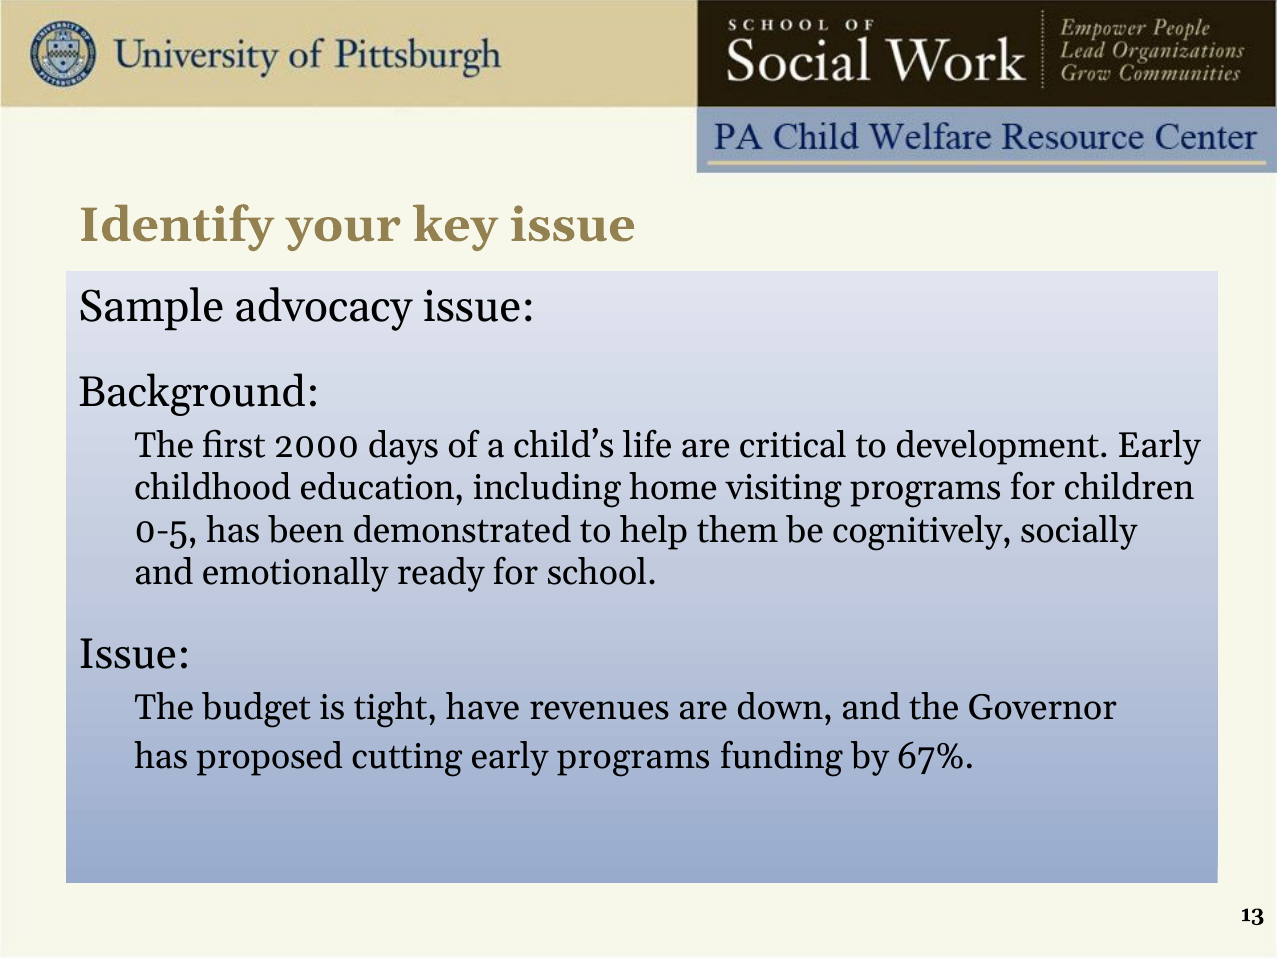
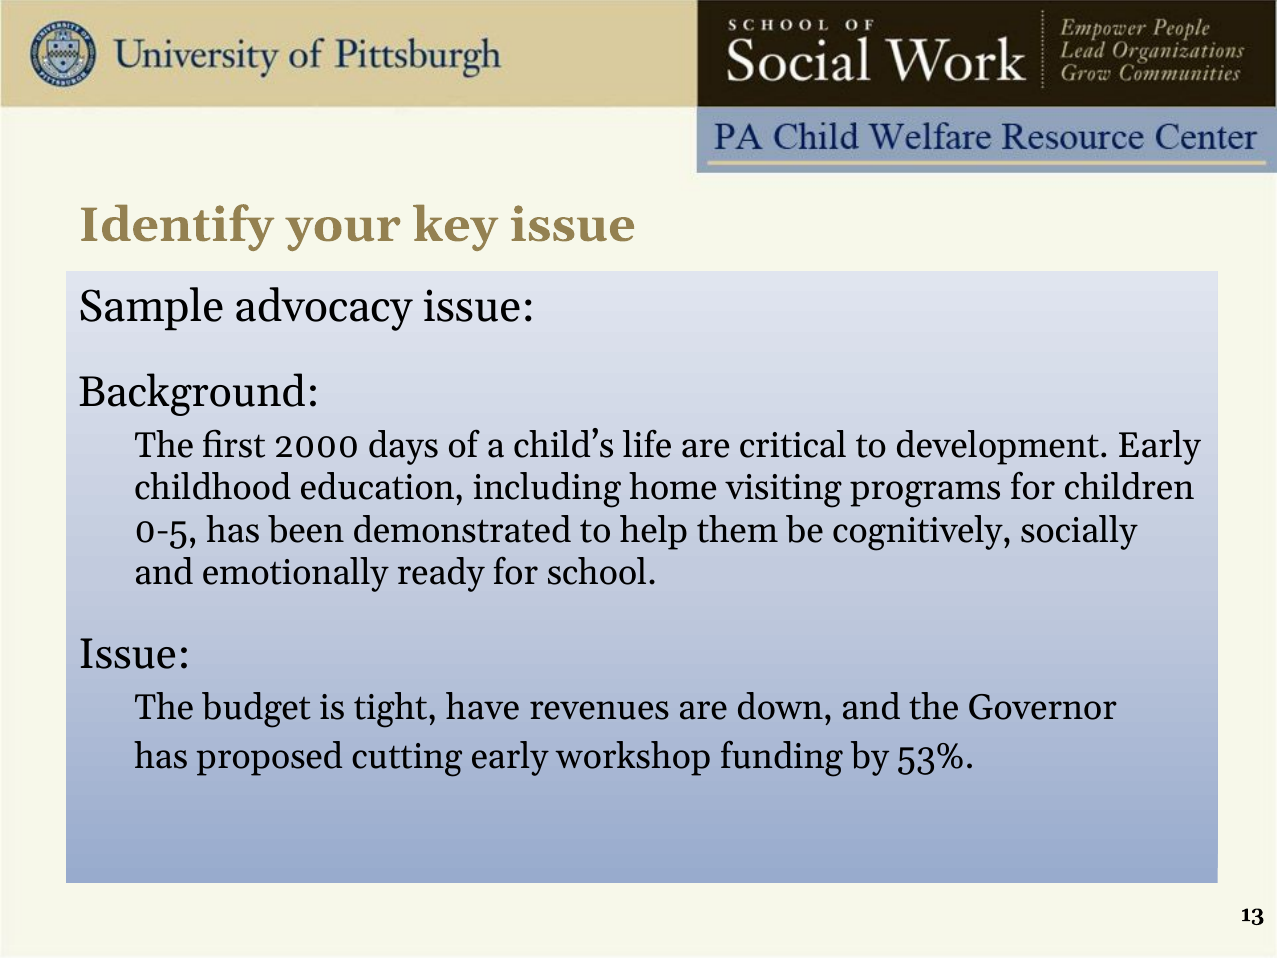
early programs: programs -> workshop (634, 757)
67%: 67% -> 53% (936, 757)
